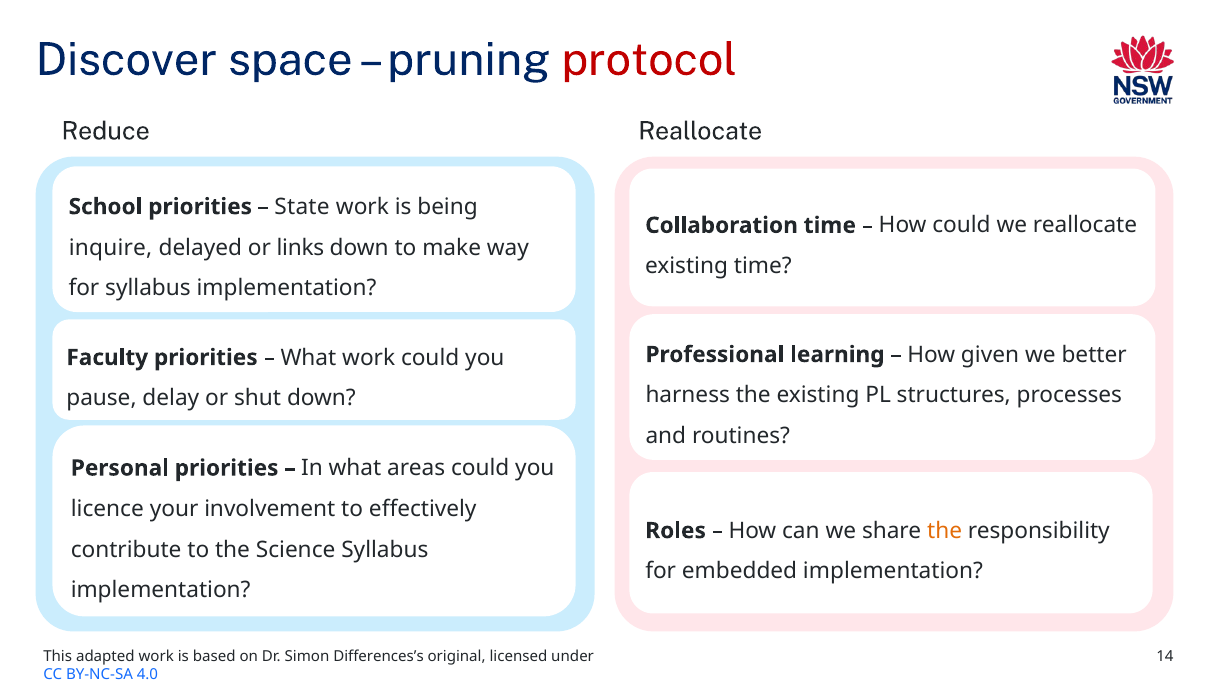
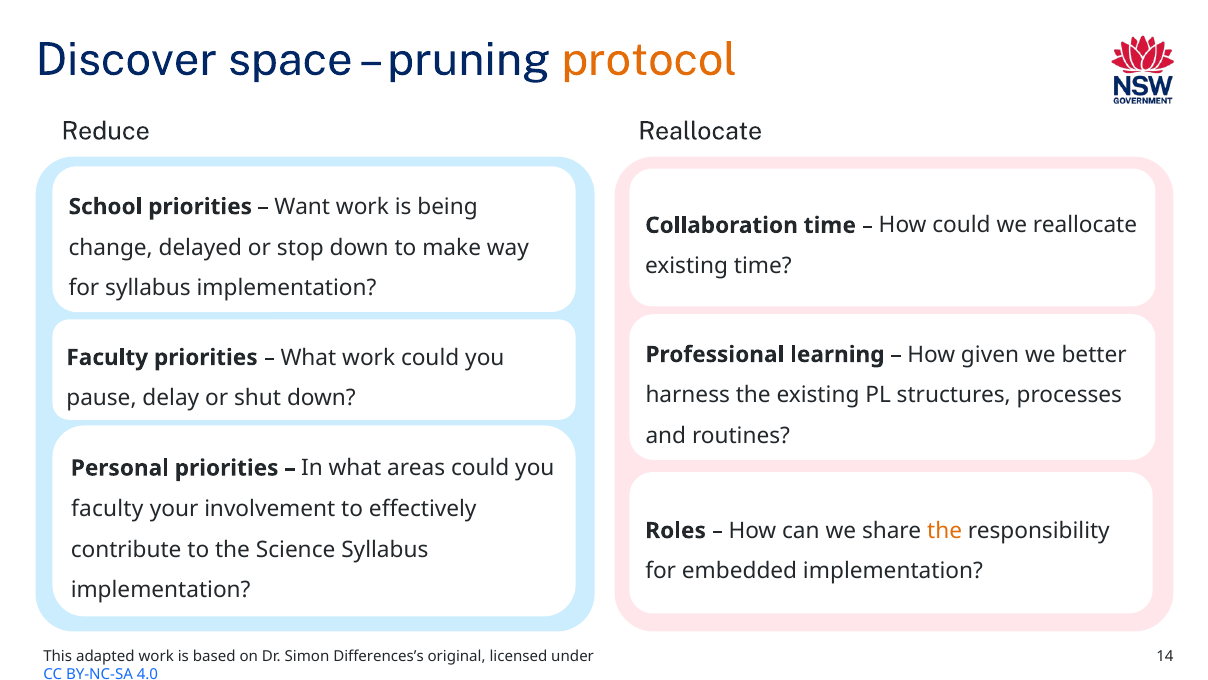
protocol colour: red -> orange (649, 60)
State: State -> Want (302, 207)
inquire: inquire -> change (111, 247)
links: links -> stop (300, 247)
licence: licence -> faculty (107, 509)
